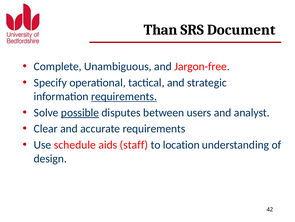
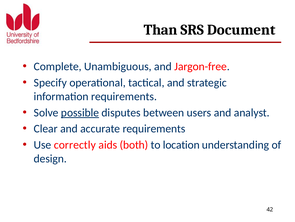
requirements underline: present -> none (124, 96)
schedule: schedule -> correctly (75, 144)
staff: staff -> both (134, 144)
